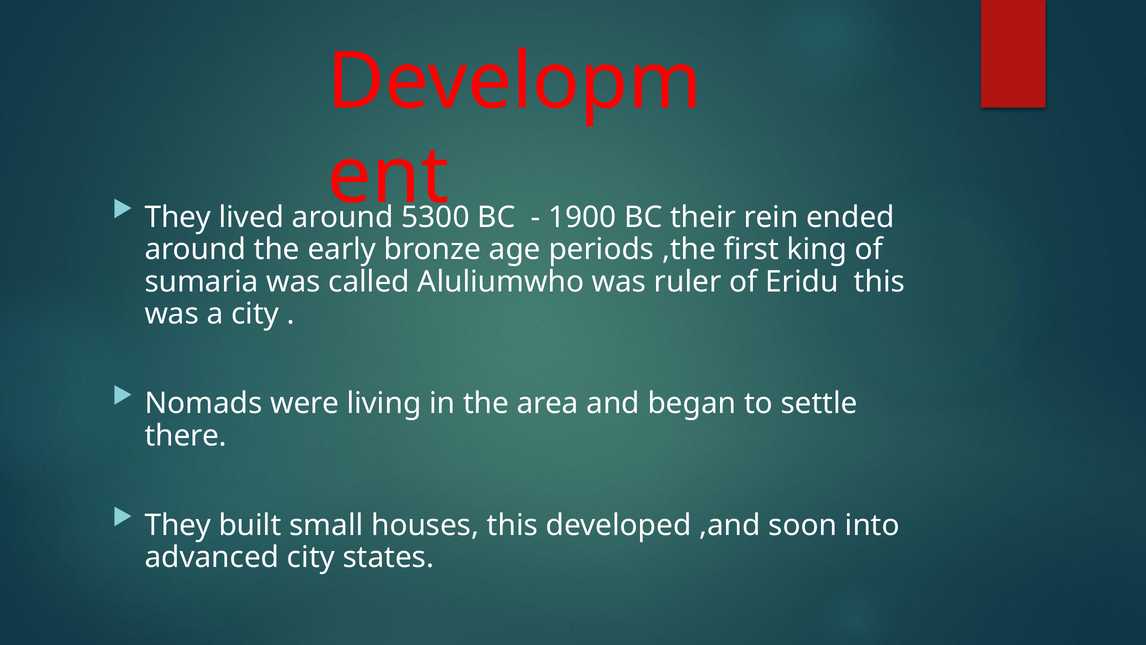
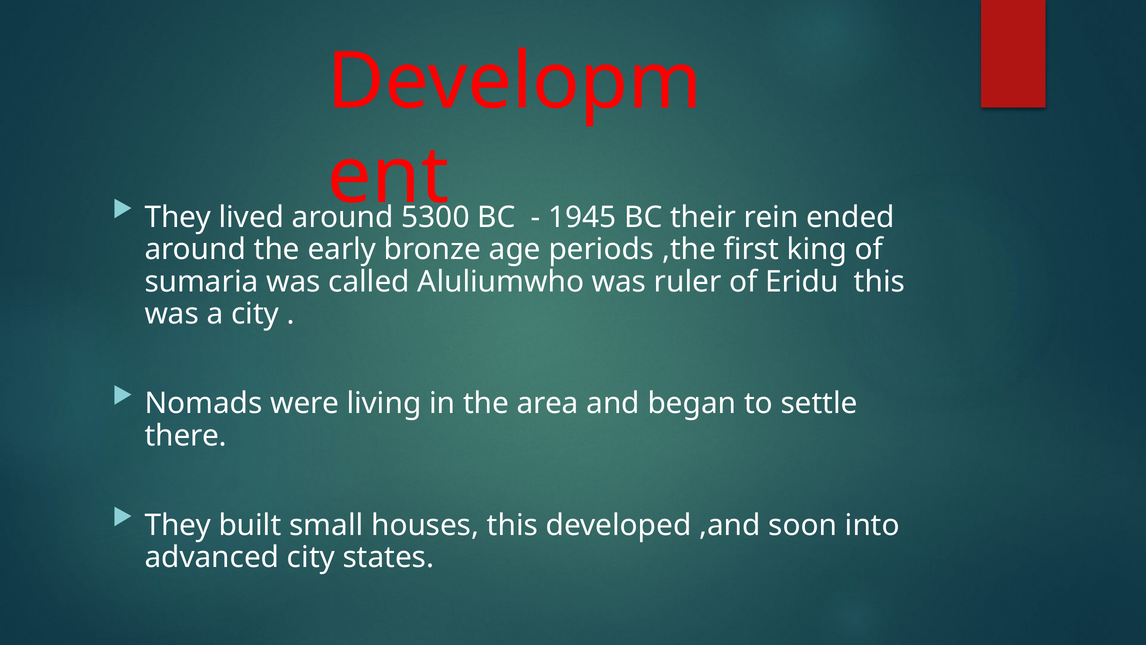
1900: 1900 -> 1945 (582, 217)
